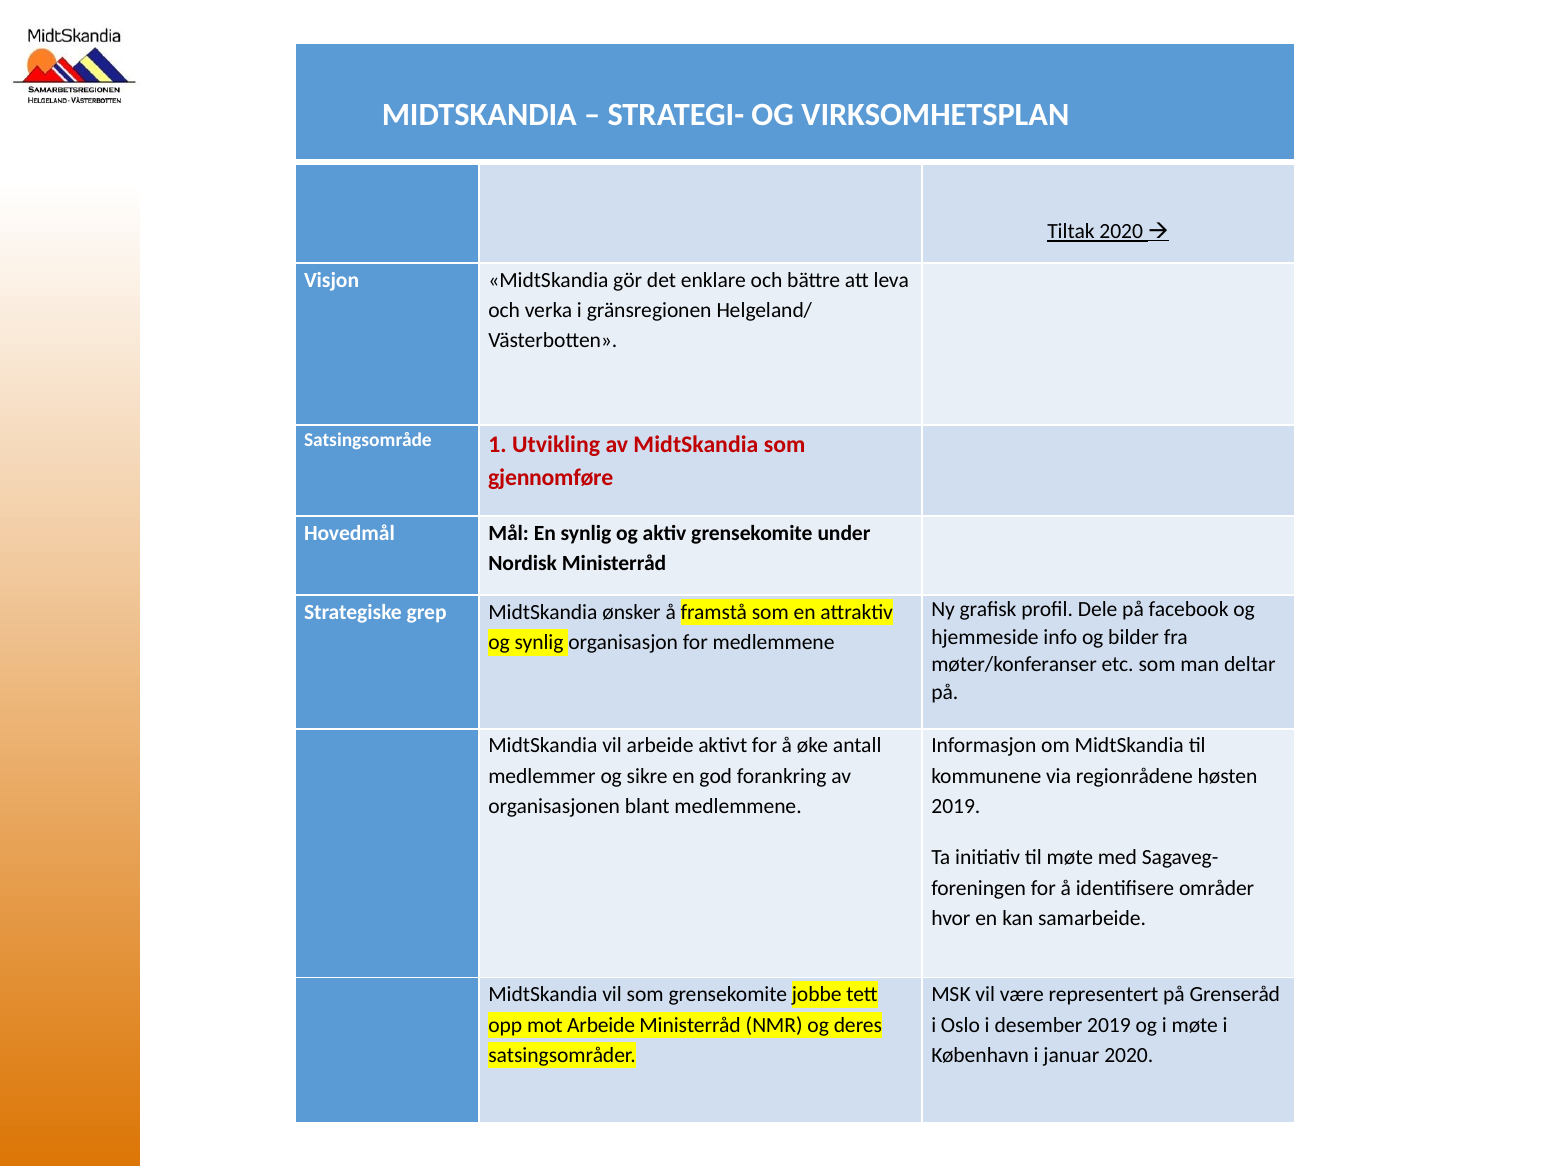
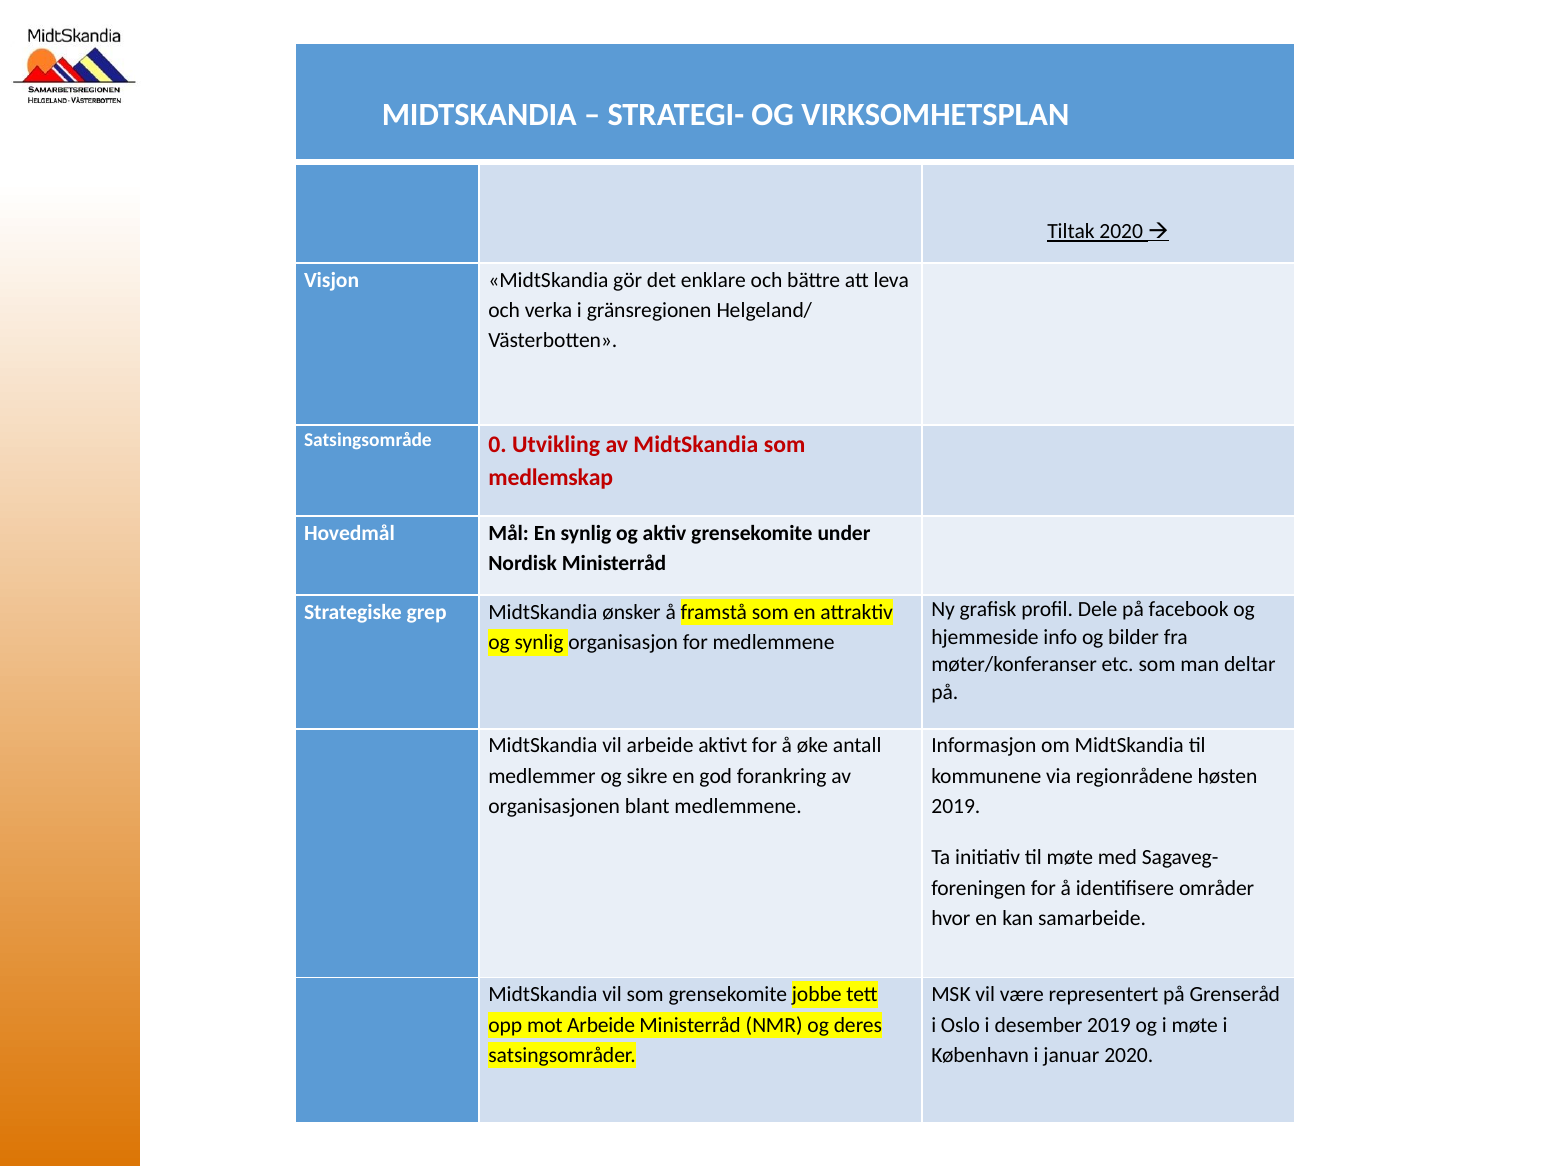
1: 1 -> 0 (498, 444)
gjennomføre: gjennomføre -> medlemskap (551, 478)
